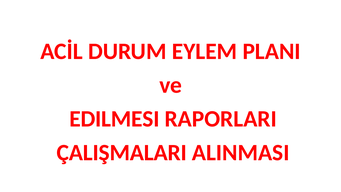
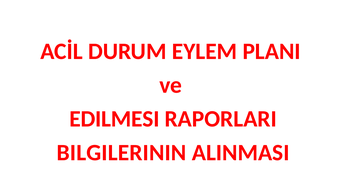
ÇALIŞMALARI: ÇALIŞMALARI -> BILGILERININ (122, 152)
